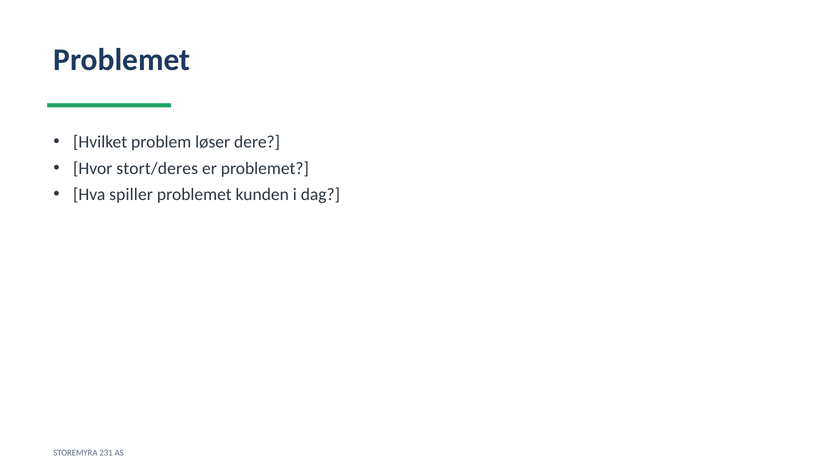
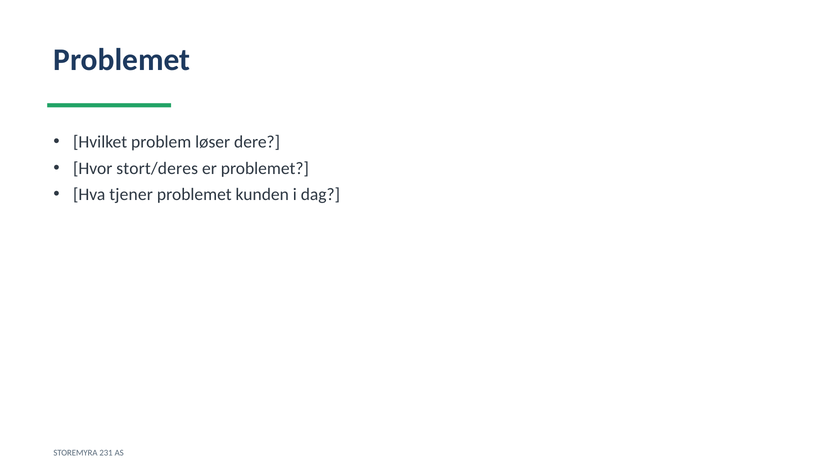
spiller: spiller -> tjener (131, 195)
